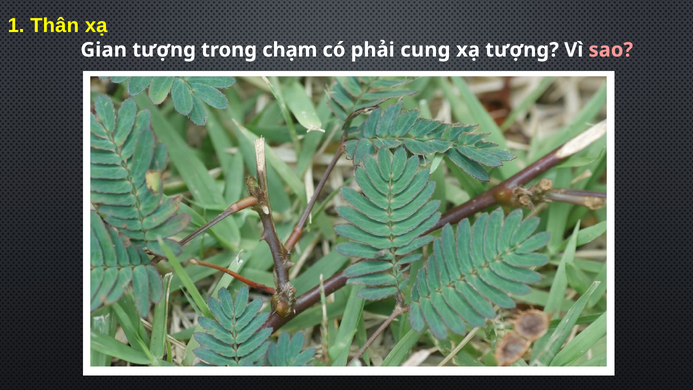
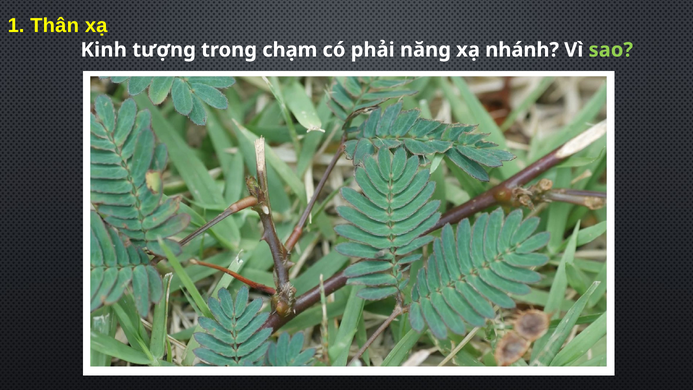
Gian: Gian -> Kinh (104, 50)
cung: cung -> năng (425, 50)
xạ tượng: tượng -> nhánh (522, 50)
sao colour: pink -> light green (611, 50)
